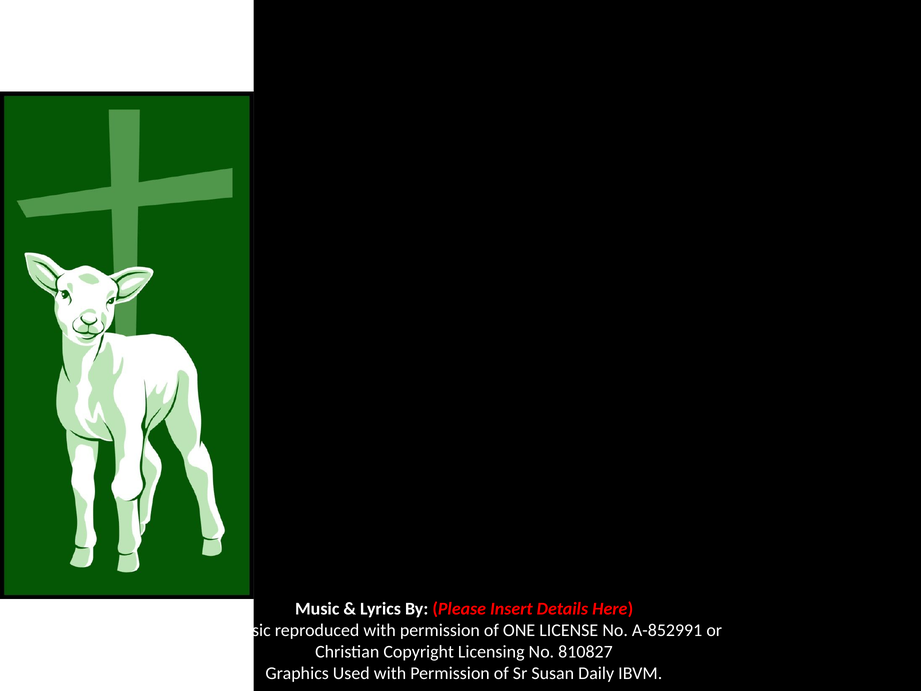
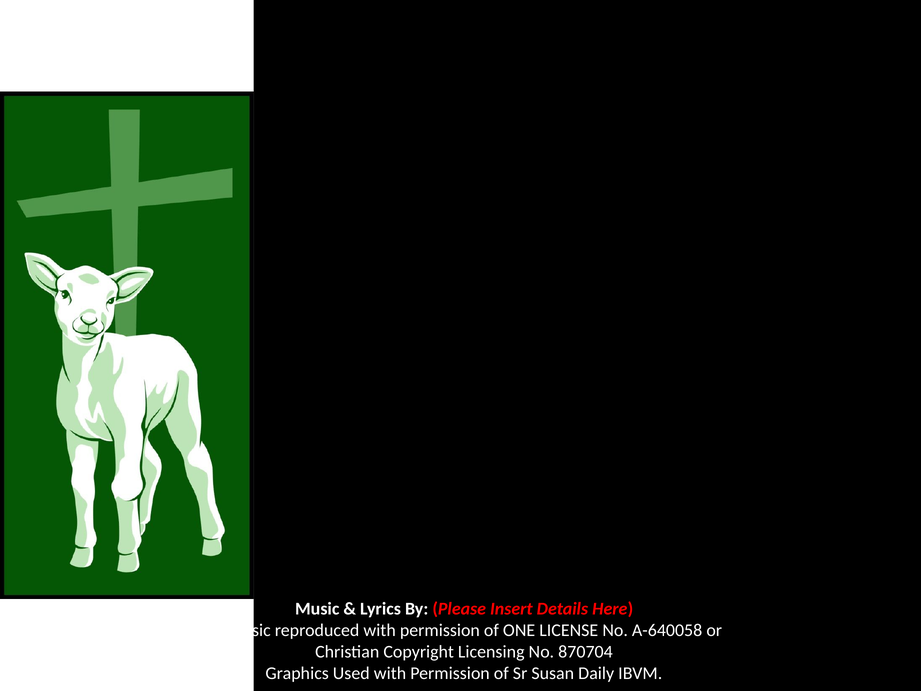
A-852991: A-852991 -> A-640058 (667, 630)
810827: 810827 -> 870704 (585, 652)
